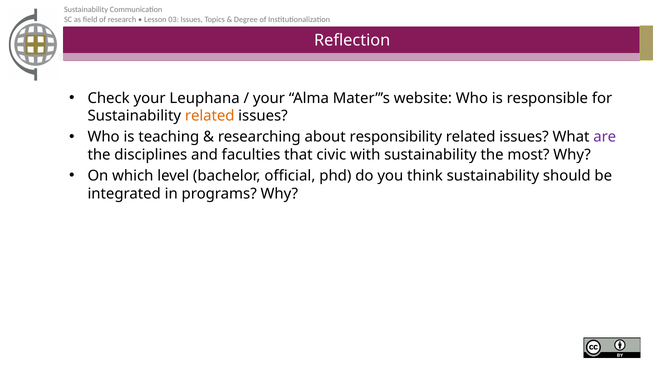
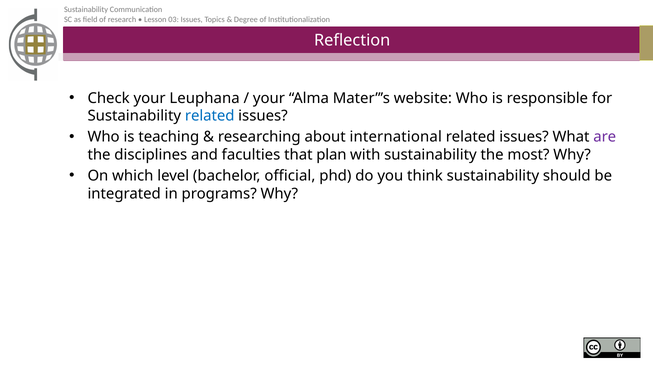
related colour: orange -> blue (210, 116)
responsibility: responsibility -> international (396, 137)
civic: civic -> plan (331, 155)
